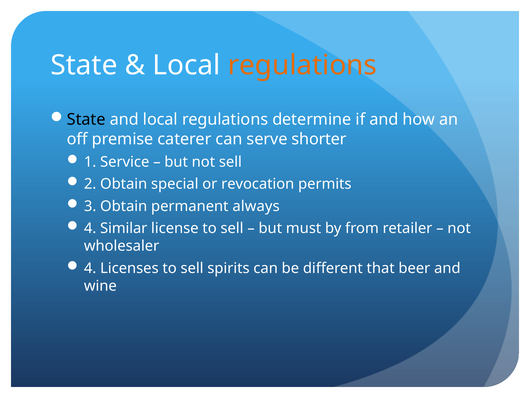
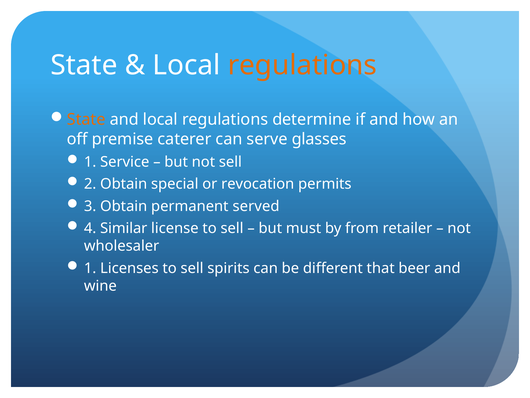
State colour: black -> orange (86, 119)
shorter: shorter -> glasses (319, 139)
always: always -> served (256, 206)
4: 4 -> 1 (90, 268)
